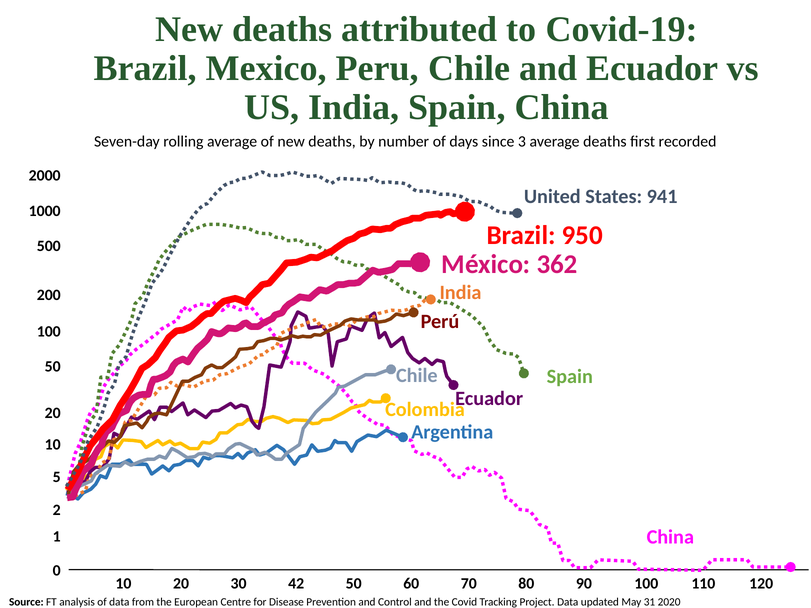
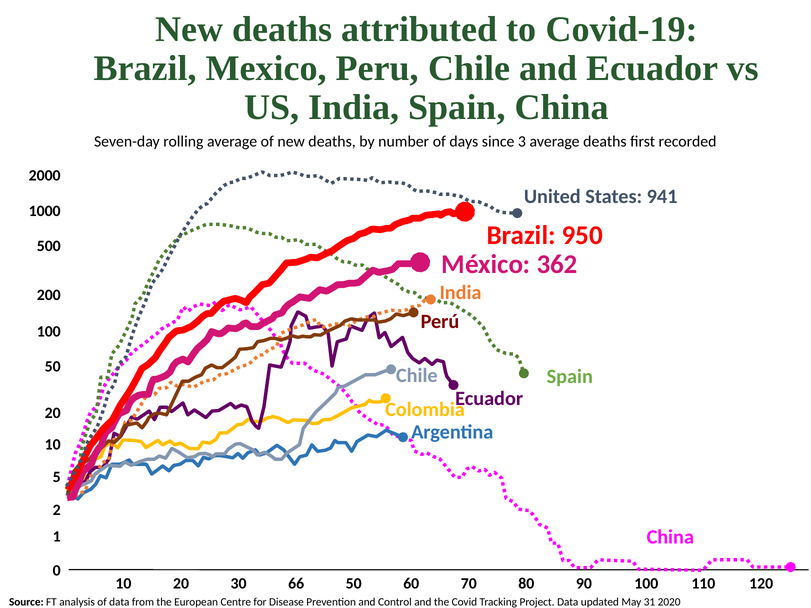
42: 42 -> 66 (296, 584)
